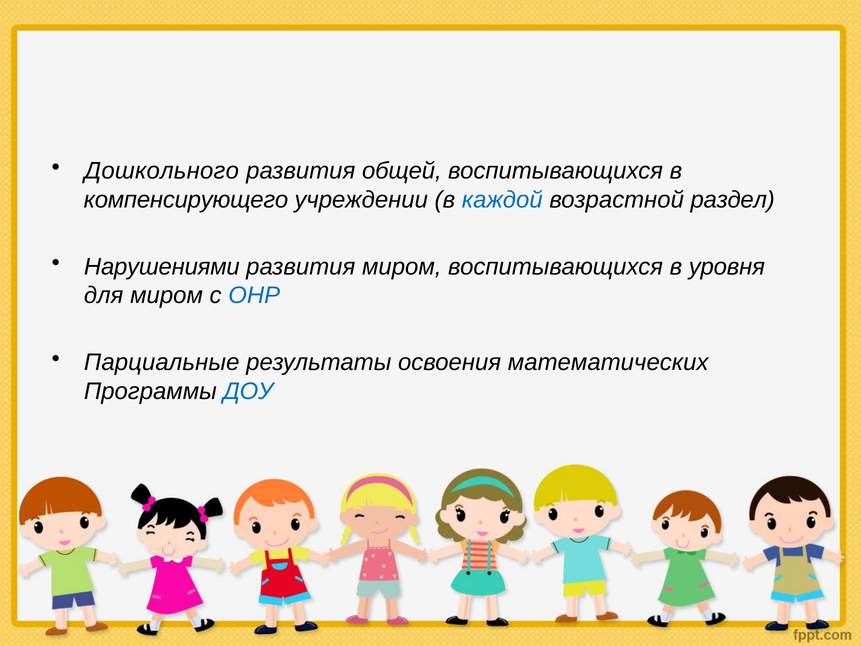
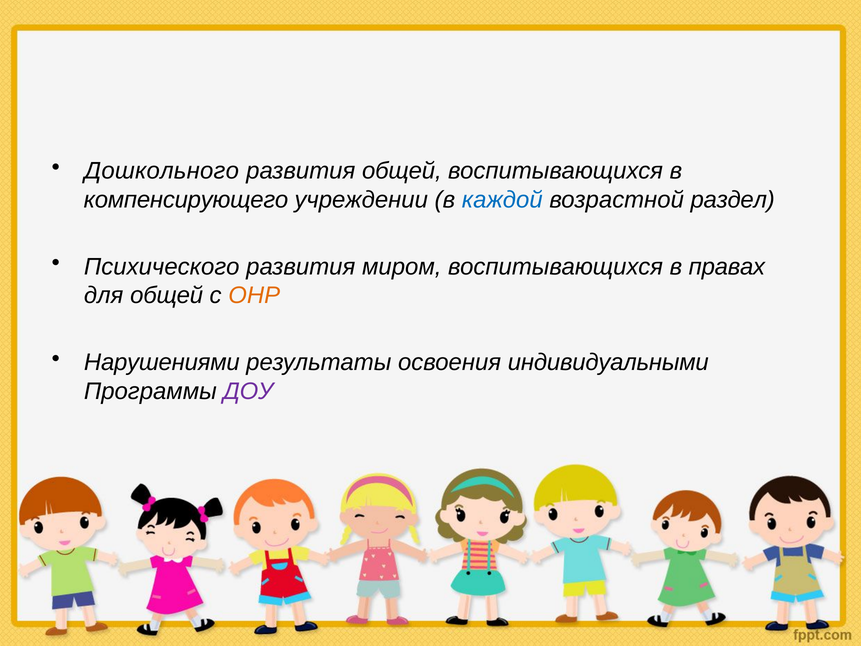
Нарушениями: Нарушениями -> Психического (162, 267)
уровня: уровня -> правах (727, 267)
для миром: миром -> общей (167, 295)
ОНР colour: blue -> orange (254, 295)
Парциальные: Парциальные -> Нарушениями (162, 362)
математических: математических -> индивидуальными (608, 362)
ДОУ colour: blue -> purple (248, 391)
